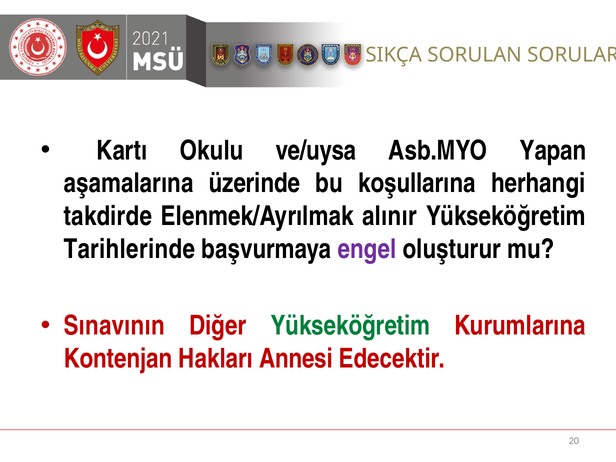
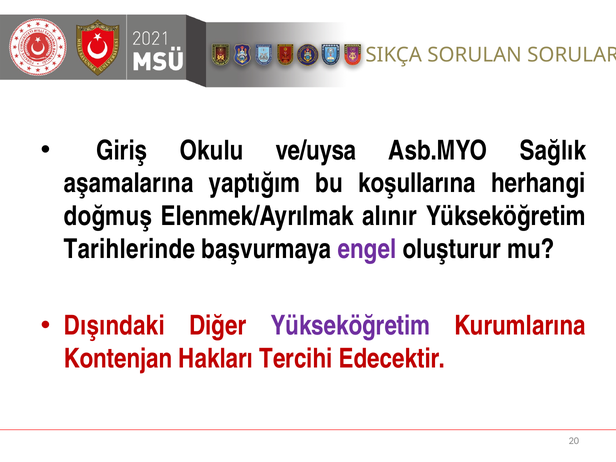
Kartı: Kartı -> Giriş (122, 151)
Yapan: Yapan -> Sağlık (553, 151)
üzerinde: üzerinde -> yaptığım (255, 183)
takdirde: takdirde -> doğmuş (108, 216)
Sınavının: Sınavının -> Dışındaki (114, 326)
Yükseköğretim colour: green -> purple (350, 326)
Annesi: Annesi -> Tercihi (296, 359)
